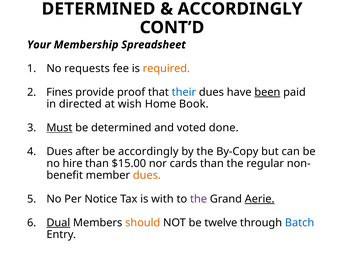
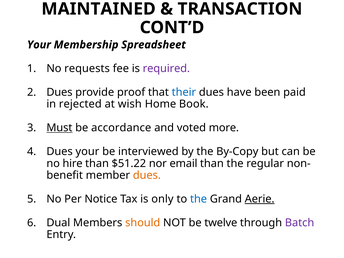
DETERMINED: DETERMINED -> MAINTAINED (99, 9)
ACCORDINGLY: ACCORDINGLY -> TRANSACTION (240, 9)
required colour: orange -> purple (166, 69)
Fines: Fines -> Dues (59, 92)
been underline: present -> none (267, 92)
directed: directed -> rejected (80, 104)
be determined: determined -> accordance (121, 128)
done: done -> more (224, 128)
Dues after: after -> your (87, 152)
be accordingly: accordingly -> interviewed (148, 152)
$15.00: $15.00 -> $51.22 (129, 163)
cards: cards -> email (184, 163)
with: with -> only (162, 199)
the colour: purple -> blue (199, 199)
Dual underline: present -> none (58, 223)
Batch colour: blue -> purple (300, 223)
